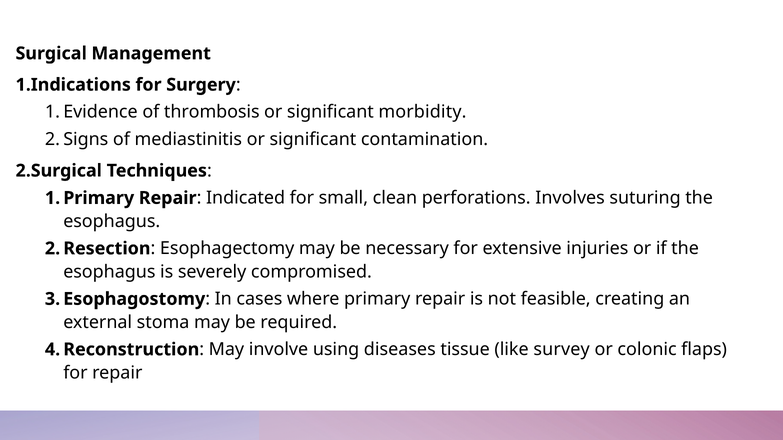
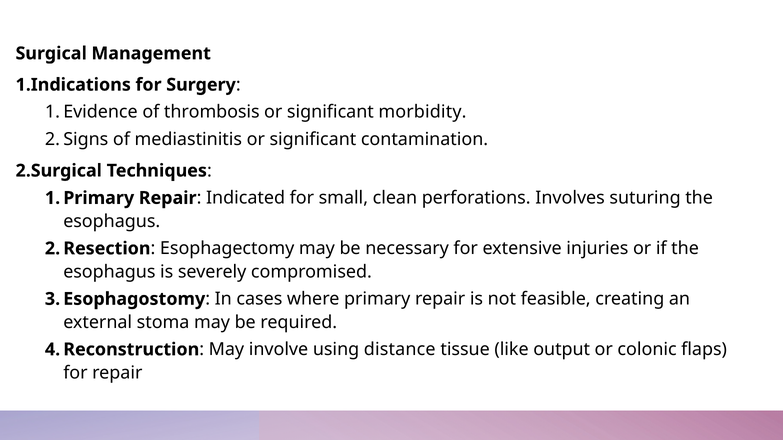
diseases: diseases -> distance (400, 350)
survey: survey -> output (562, 350)
